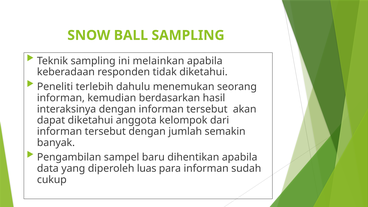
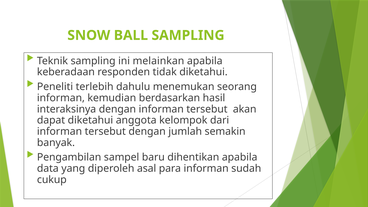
luas: luas -> asal (147, 169)
